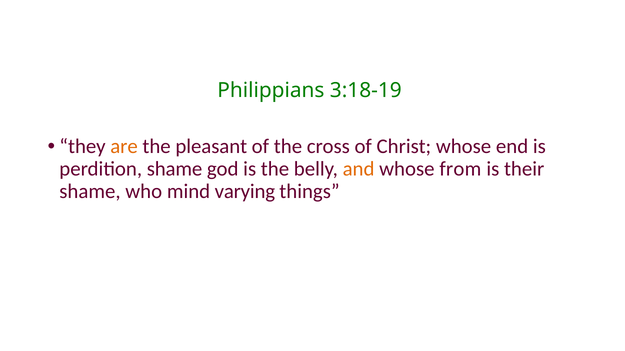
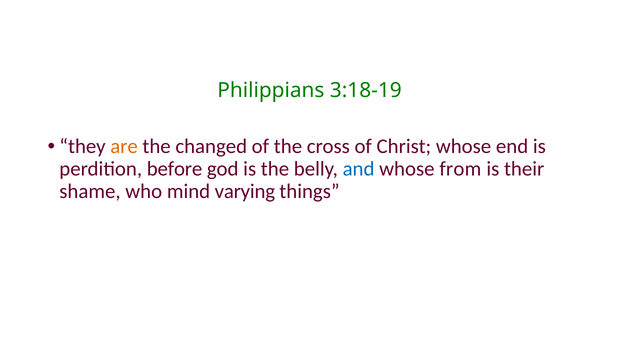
pleasant: pleasant -> changed (211, 147)
perdition shame: shame -> before (175, 169)
and colour: orange -> blue (359, 169)
